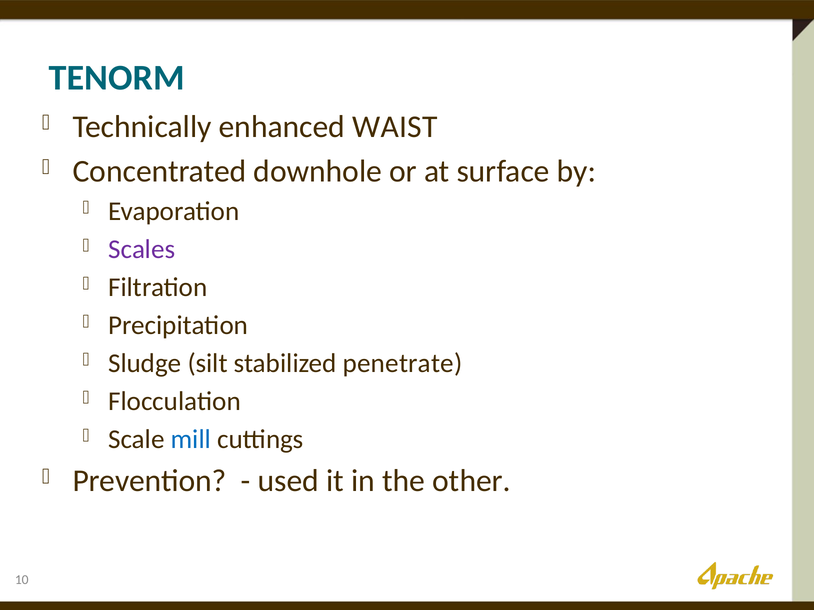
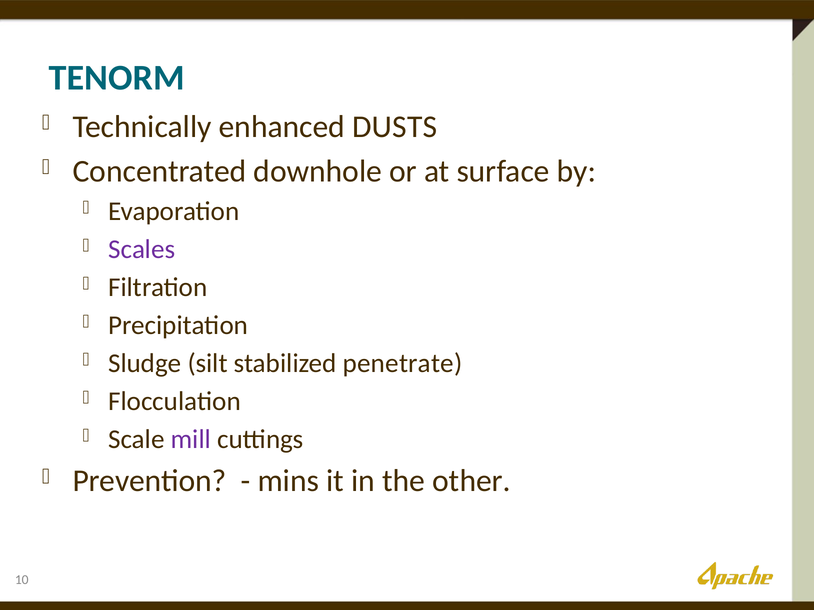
WAIST: WAIST -> DUSTS (395, 127)
mill colour: blue -> purple (191, 439)
used: used -> mins (288, 481)
